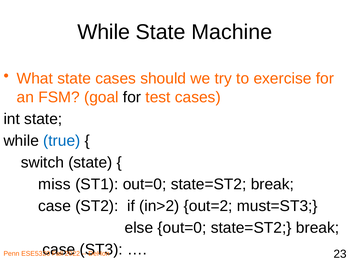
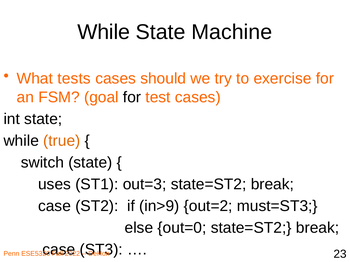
What state: state -> tests (74, 79)
true colour: blue -> orange (62, 141)
miss: miss -> uses (55, 185)
ST1 out=0: out=0 -> out=3 (145, 185)
in>2: in>2 -> in>9 (159, 206)
